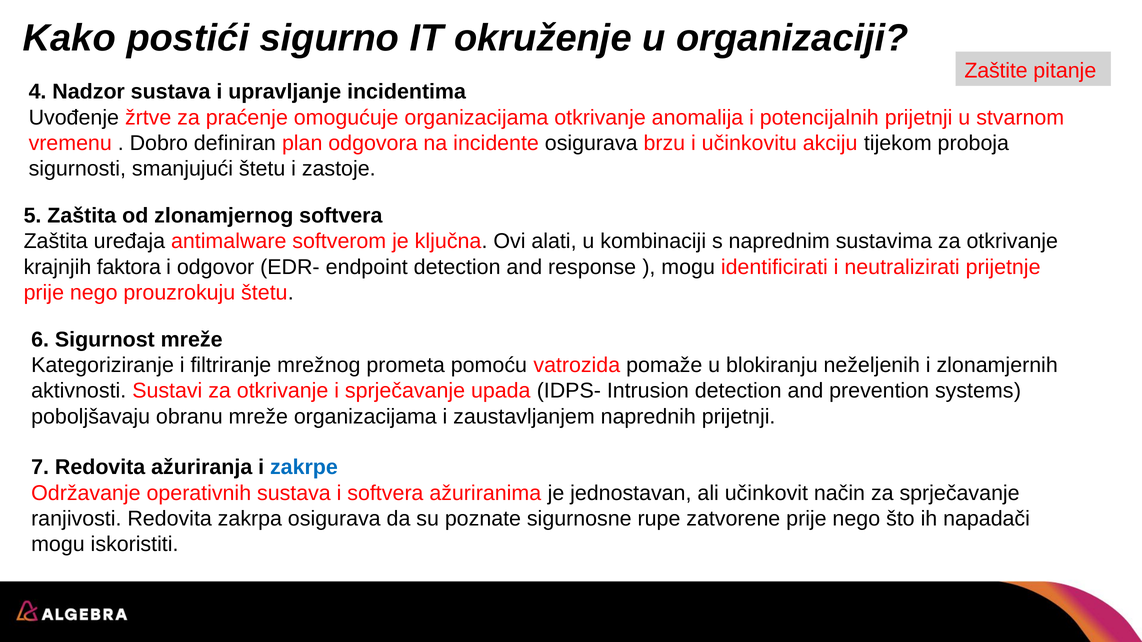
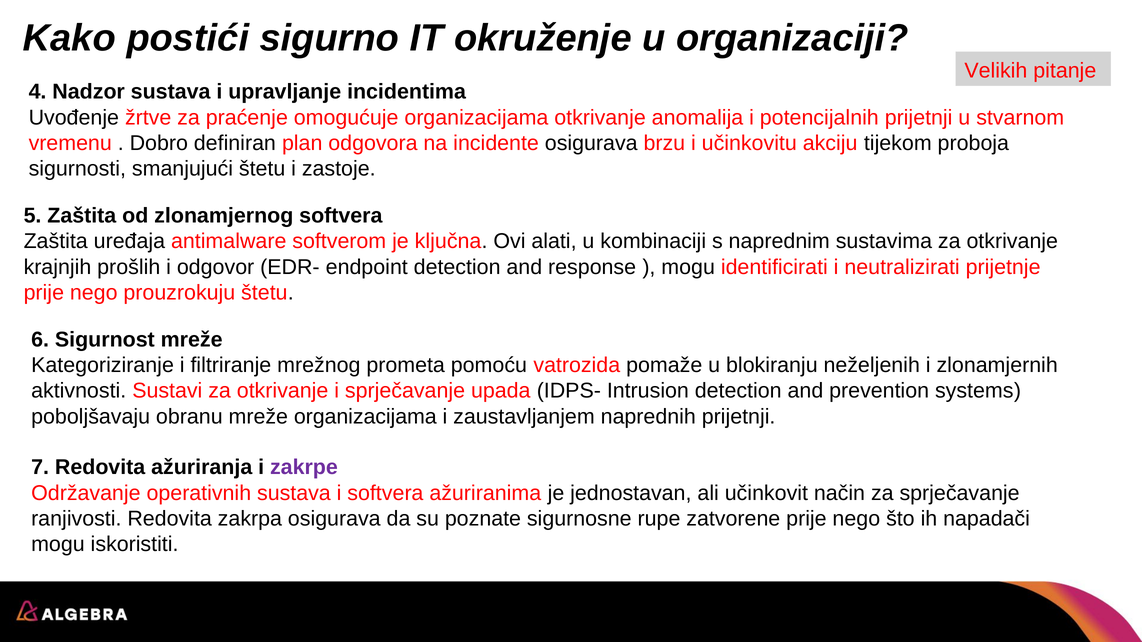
Zaštite: Zaštite -> Velikih (996, 70)
faktora: faktora -> prošlih (129, 267)
zakrpe colour: blue -> purple (304, 468)
